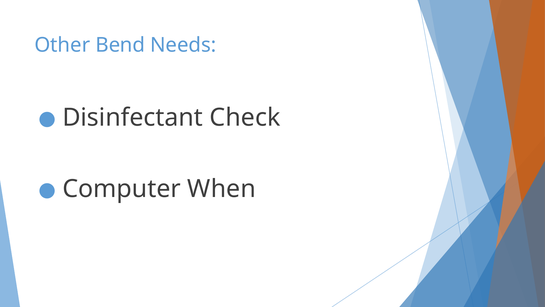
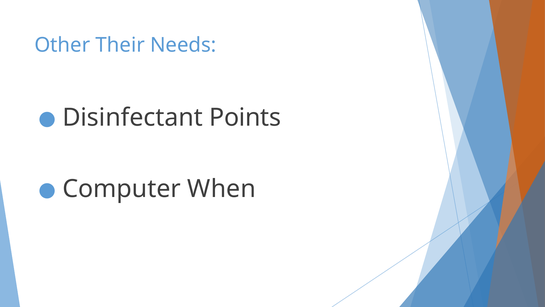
Bend: Bend -> Their (120, 45)
Check: Check -> Points (245, 117)
